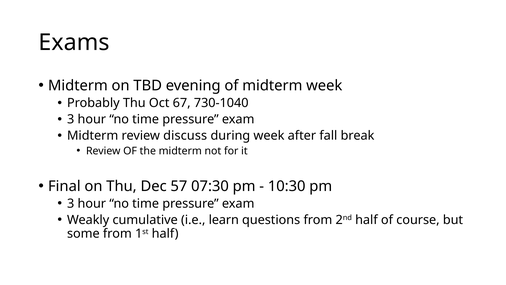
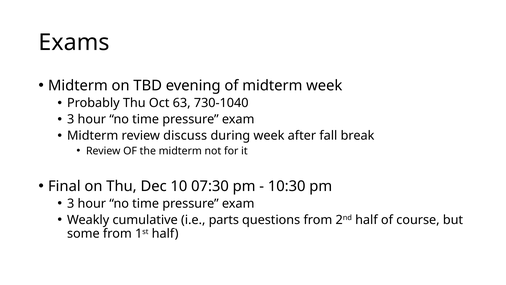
67: 67 -> 63 (182, 103)
57: 57 -> 10 (179, 186)
learn: learn -> parts (224, 220)
